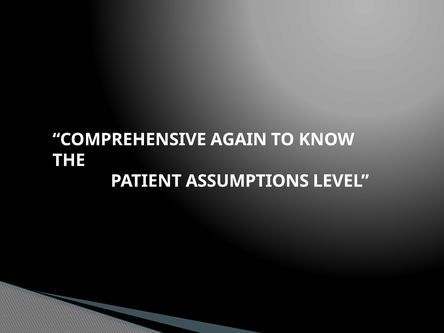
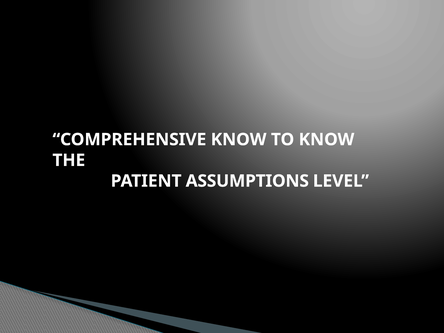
COMPREHENSIVE AGAIN: AGAIN -> KNOW (239, 140)
